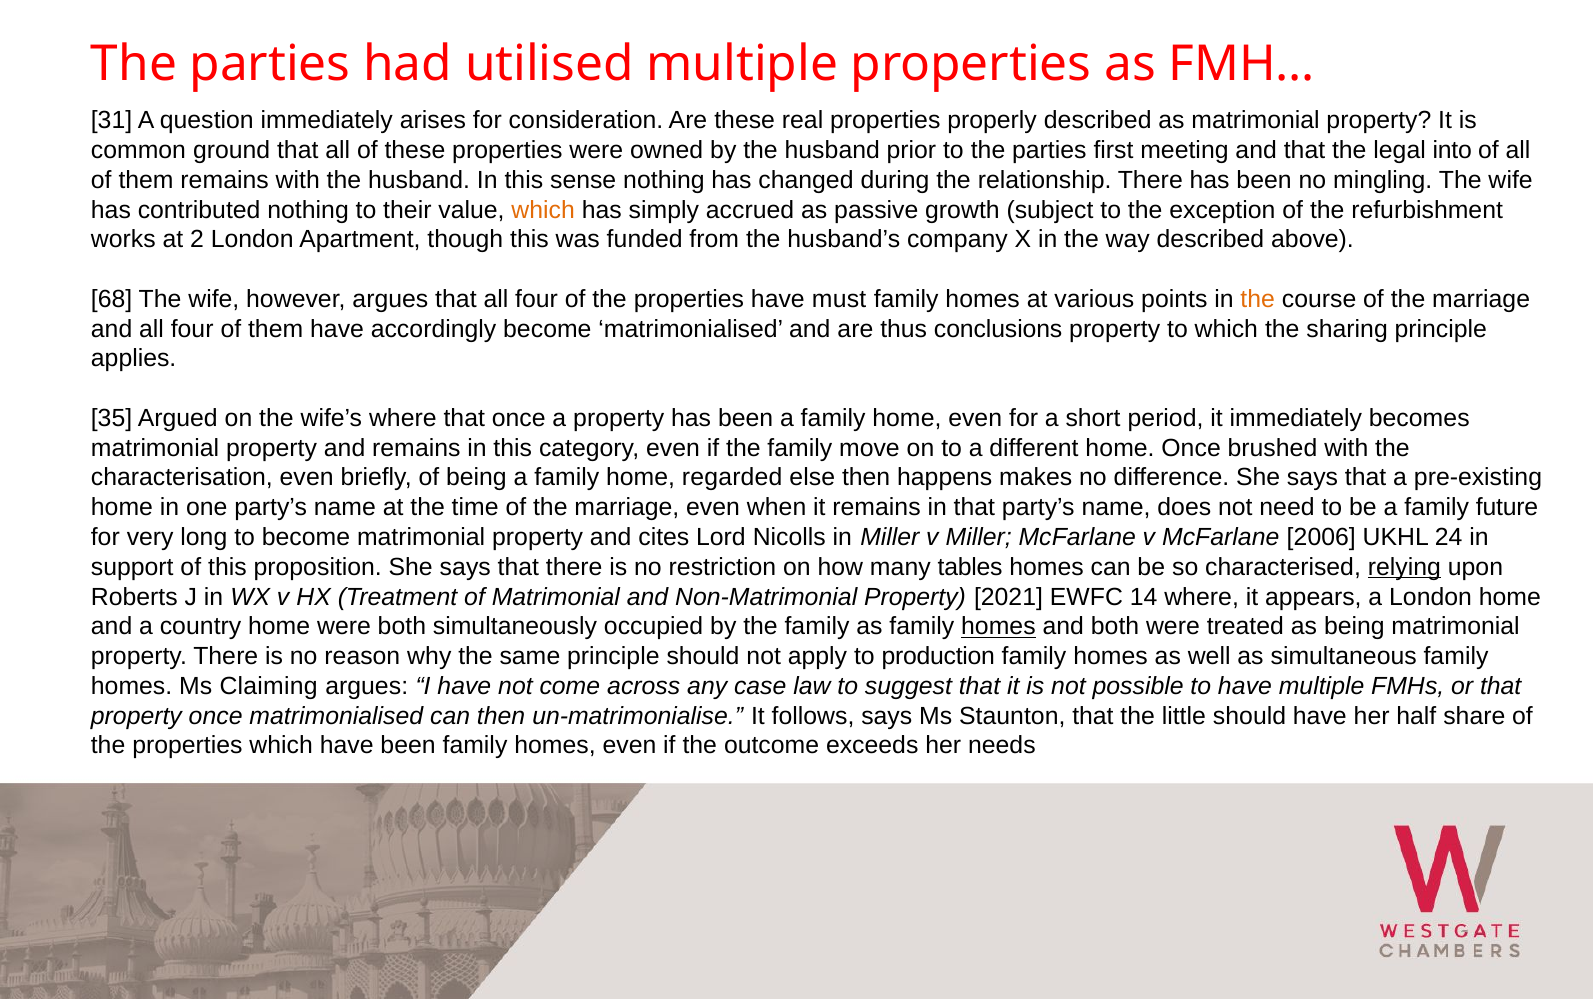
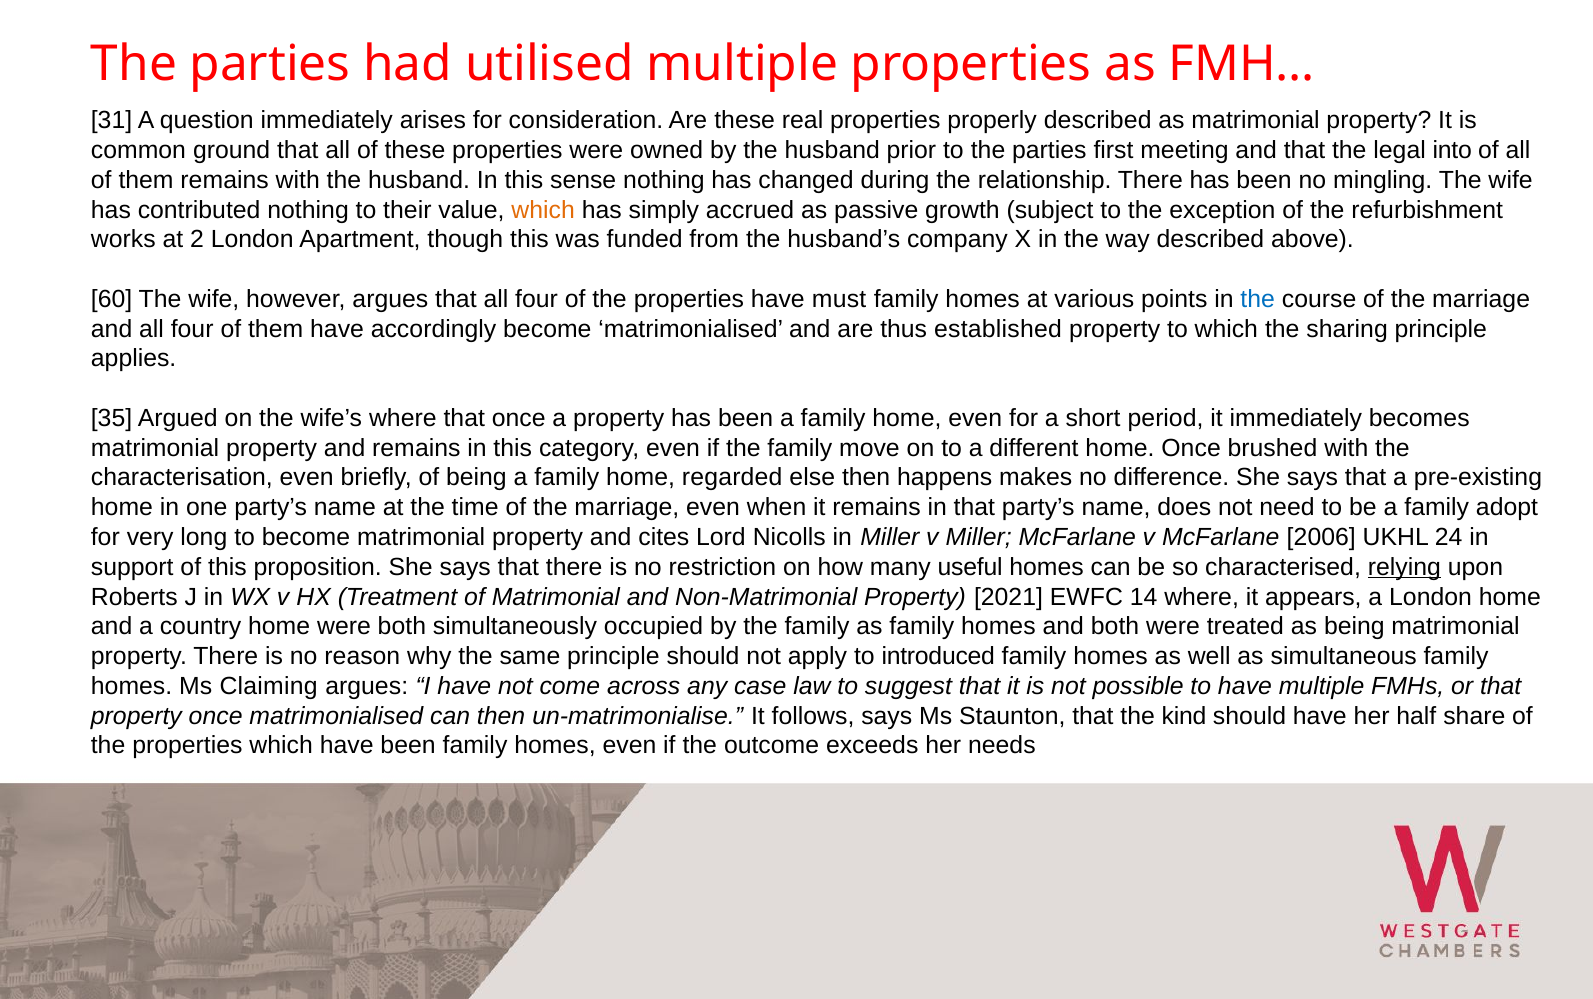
68: 68 -> 60 (112, 299)
the colour: orange -> blue (1258, 299)
conclusions: conclusions -> established (998, 329)
future: future -> adopt (1507, 507)
tables: tables -> useful (970, 567)
homes underline: present -> none (998, 626)
production: production -> introduced (938, 656)
little: little -> kind (1184, 716)
